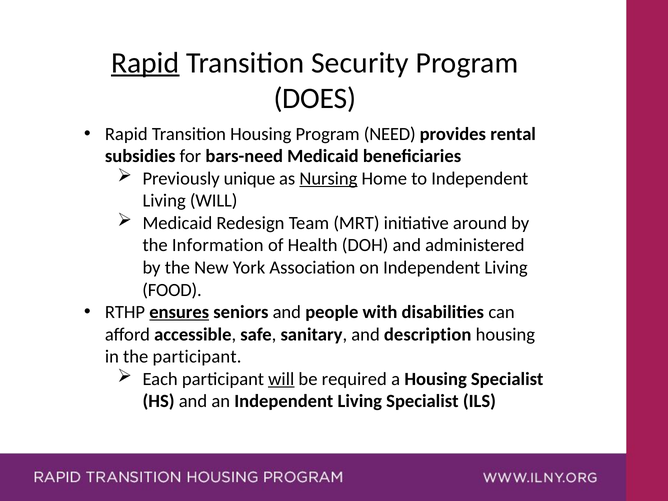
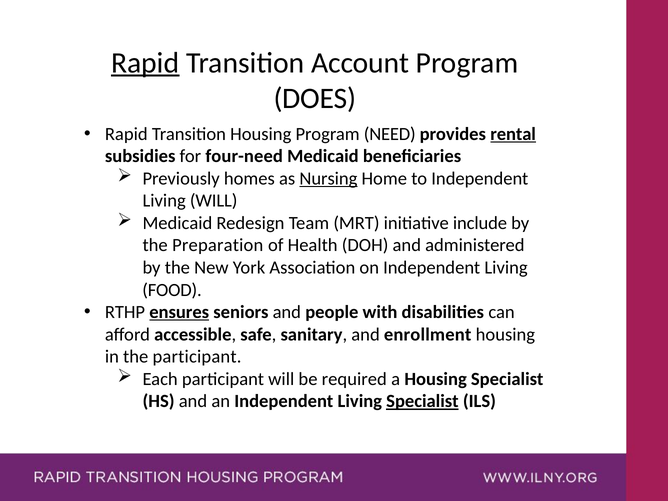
Security: Security -> Account (360, 63)
rental underline: none -> present (513, 134)
bars-need: bars-need -> four-need (244, 156)
unique: unique -> homes (249, 179)
around: around -> include (480, 223)
Information: Information -> Preparation (218, 245)
description: description -> enrollment (428, 334)
will underline: present -> none (281, 379)
Specialist underline: none -> present (422, 401)
